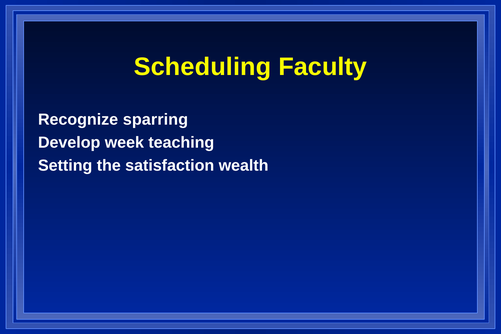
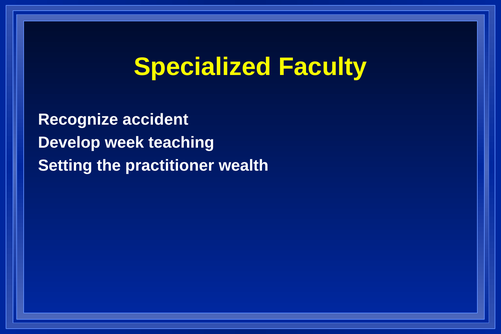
Scheduling: Scheduling -> Specialized (203, 67)
sparring: sparring -> accident (155, 120)
satisfaction: satisfaction -> practitioner (170, 165)
